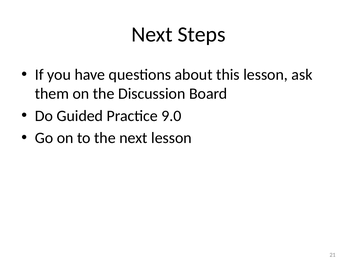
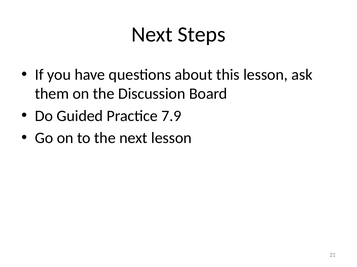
9.0: 9.0 -> 7.9 (171, 116)
